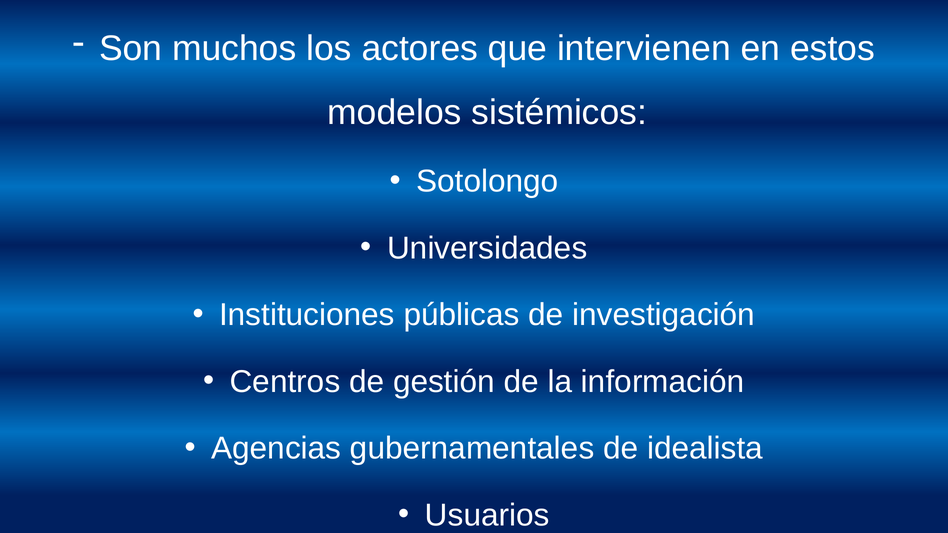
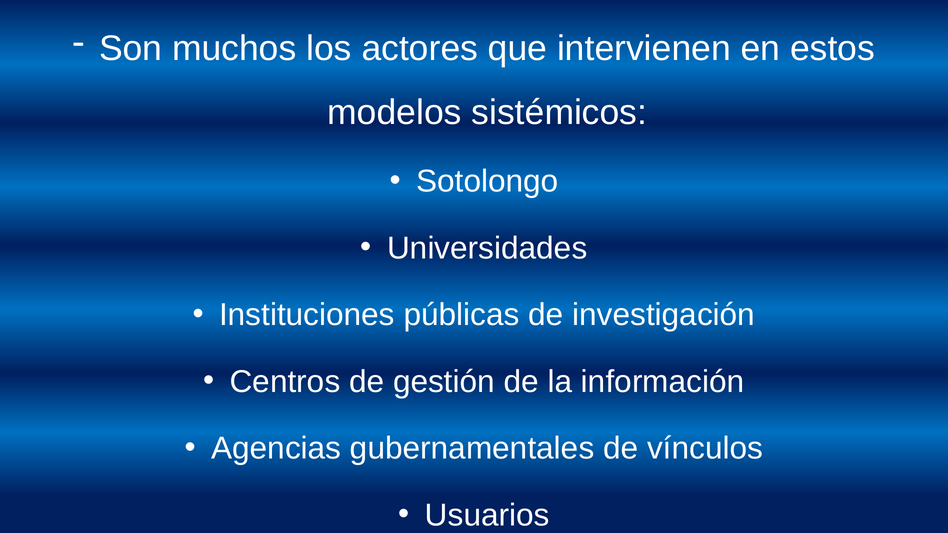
idealista: idealista -> vínculos (705, 449)
